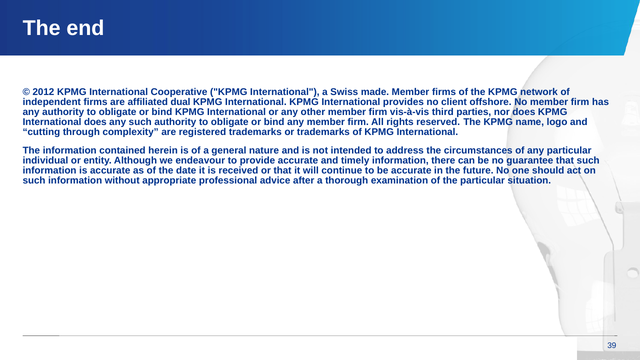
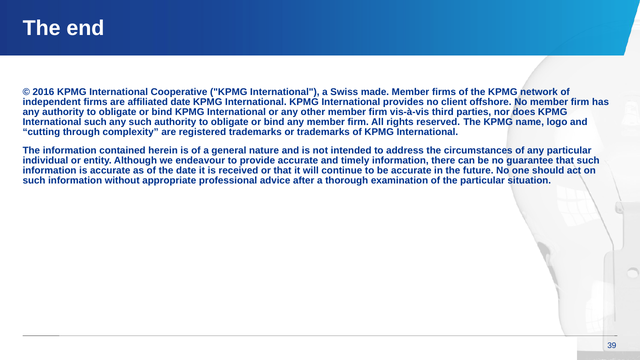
2012: 2012 -> 2016 (43, 92)
affiliated dual: dual -> date (181, 102)
International does: does -> such (95, 122)
